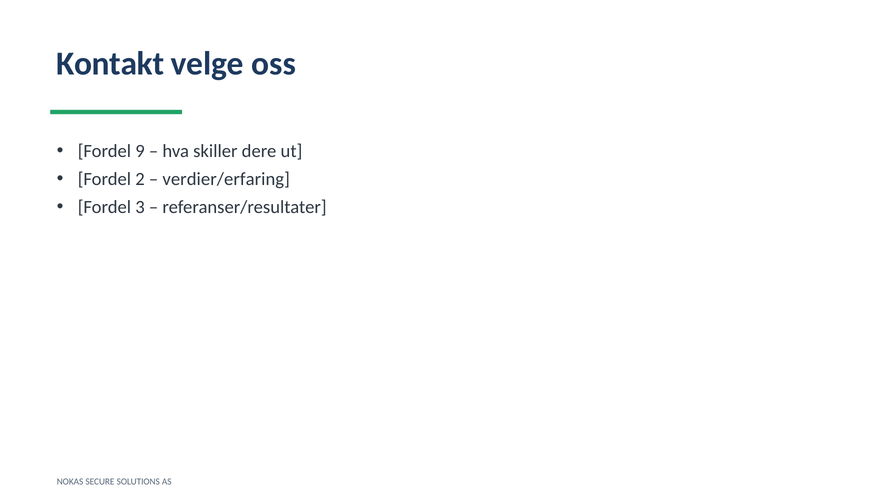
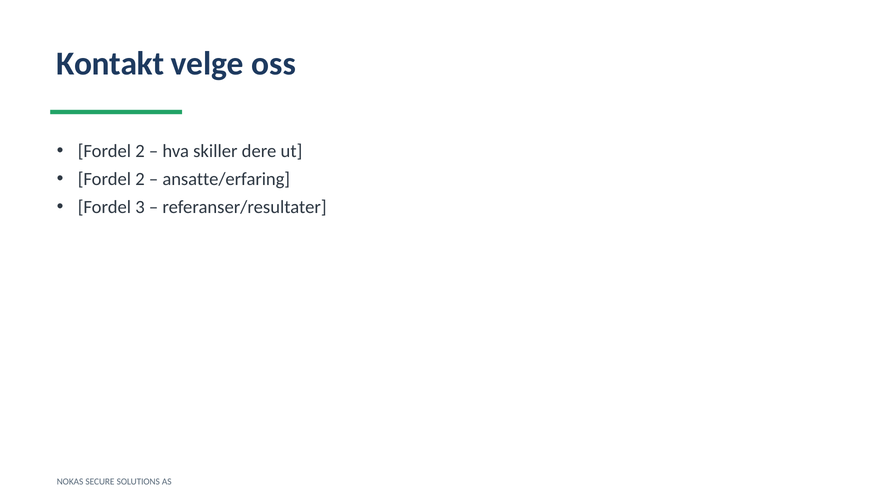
9: 9 -> 2 (140, 151)
verdier/erfaring: verdier/erfaring -> ansatte/erfaring (226, 179)
